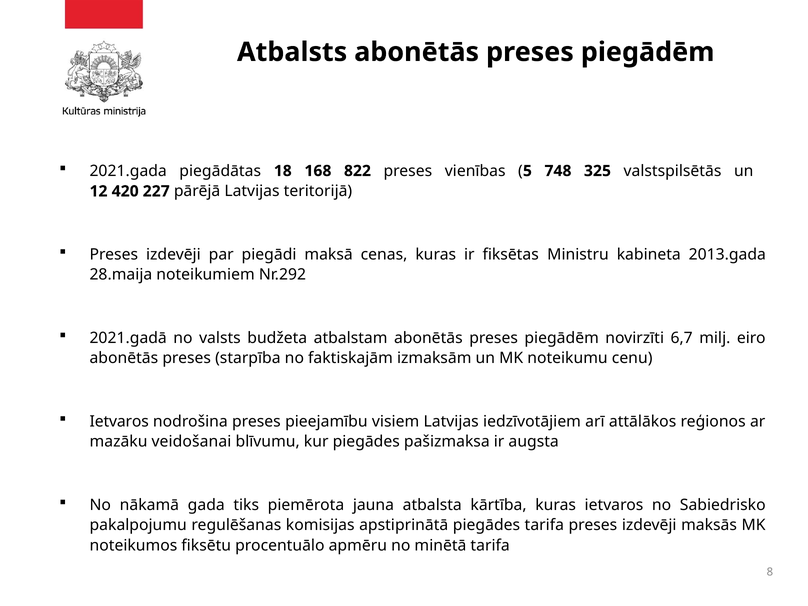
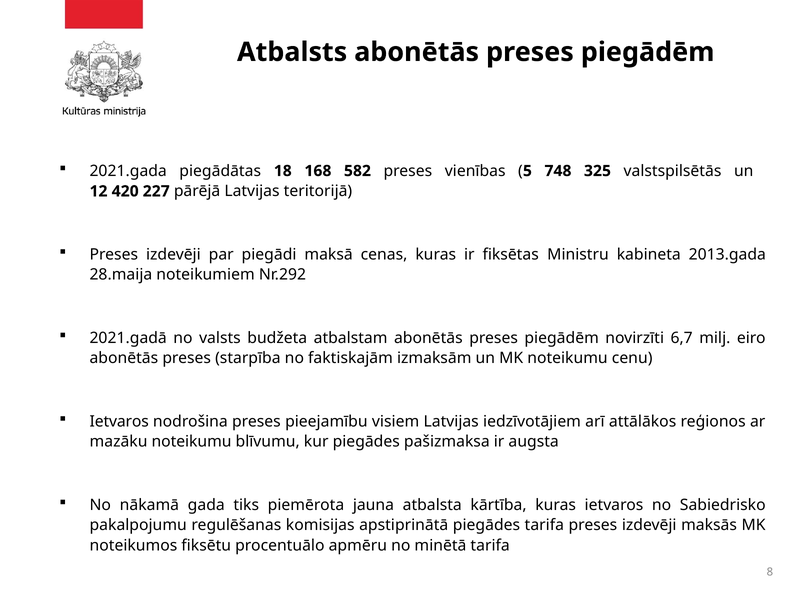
822: 822 -> 582 (357, 171)
mazāku veidošanai: veidošanai -> noteikumu (192, 442)
